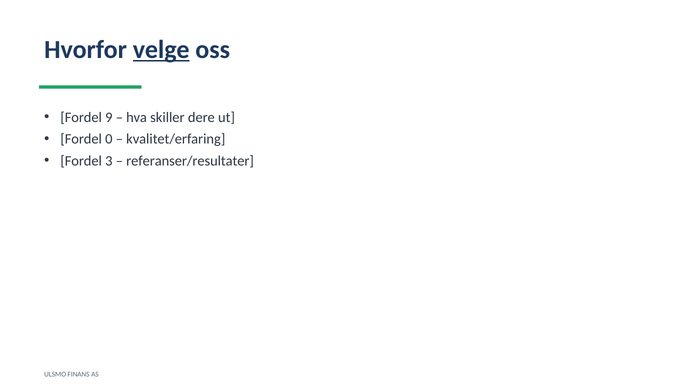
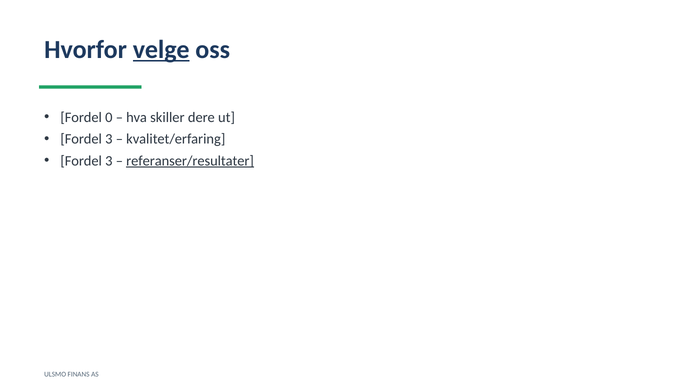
9: 9 -> 0 (109, 118)
0: 0 -> 3 (109, 139)
referanser/resultater underline: none -> present (190, 161)
